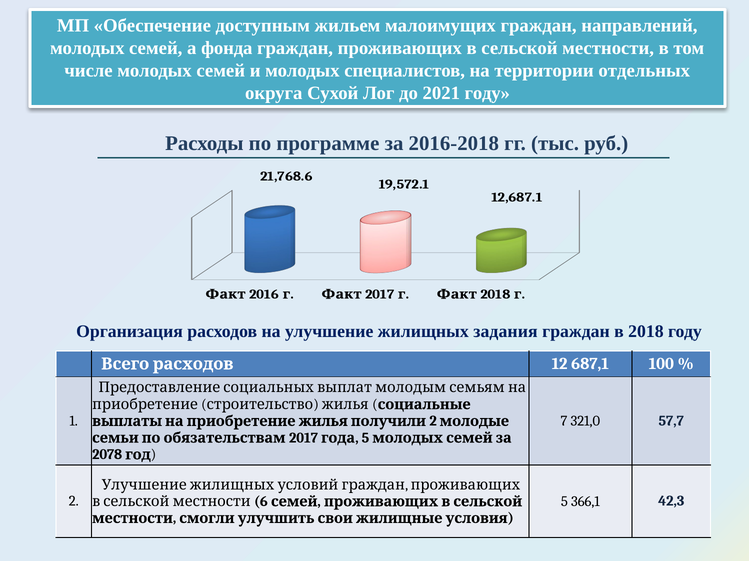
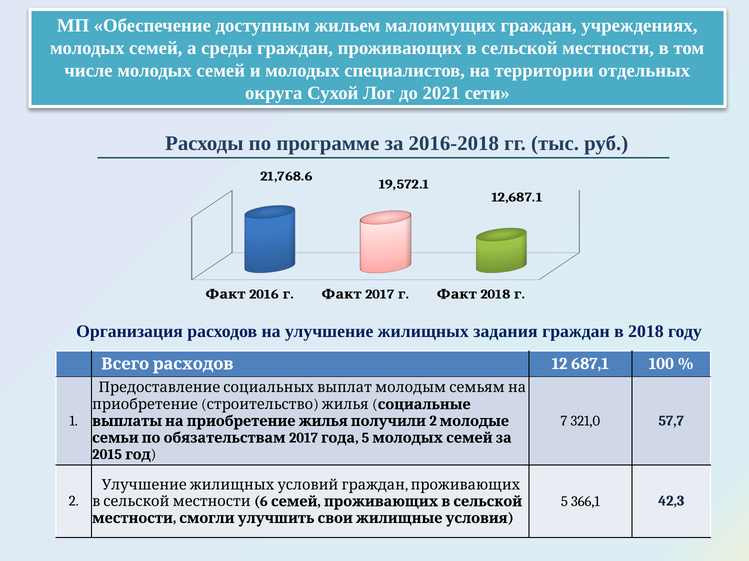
направлений: направлений -> учреждениях (639, 26)
фонда: фонда -> среды (227, 48)
2021 году: году -> сети (487, 93)
2078: 2078 -> 2015 (107, 455)
